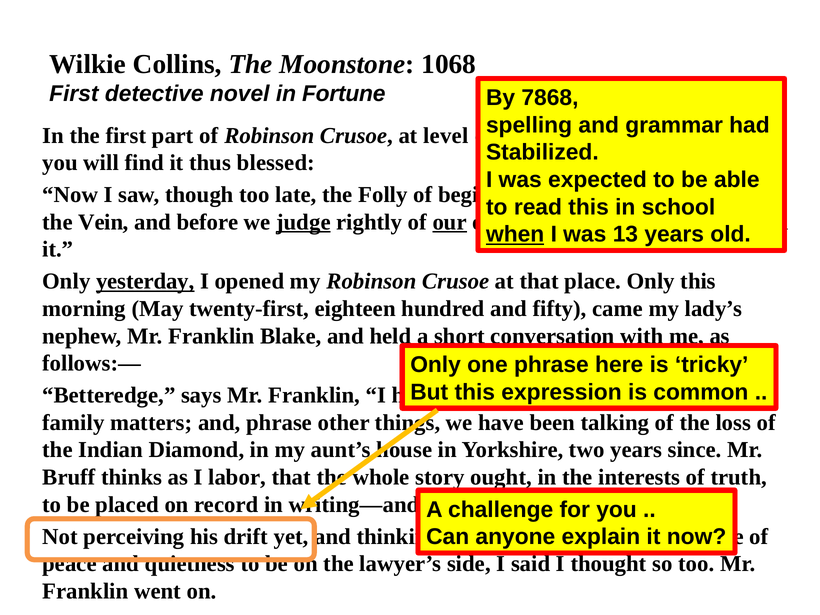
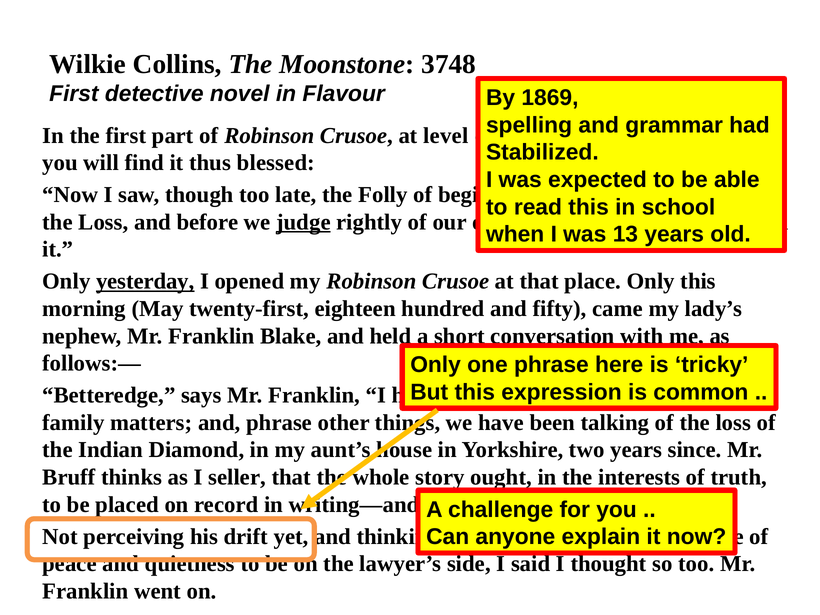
1068: 1068 -> 3748 (449, 64)
Fortune: Fortune -> Flavour (344, 94)
7868: 7868 -> 1869 (550, 98)
Vein: Vein -> Loss (103, 222)
our underline: present -> none (450, 222)
when underline: present -> none (515, 234)
labor: labor -> seller (237, 477)
